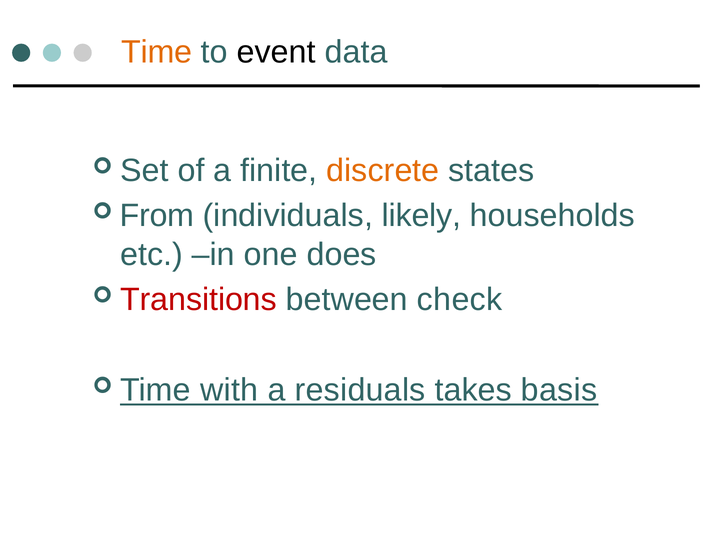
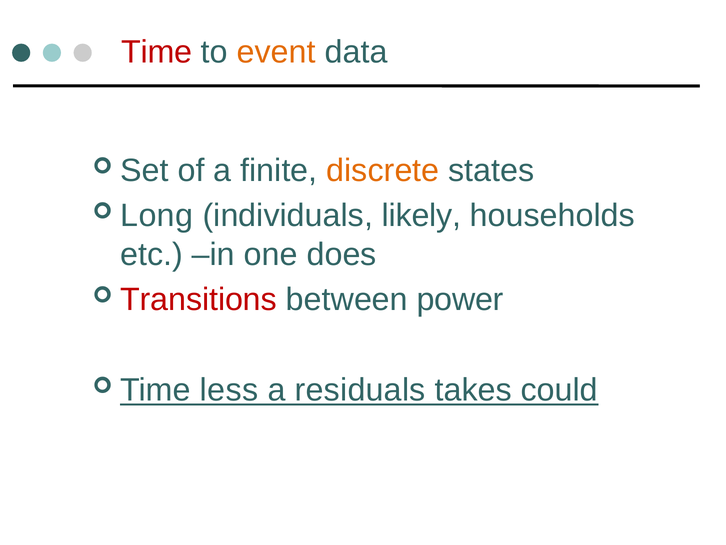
Time colour: orange -> red (157, 52)
event colour: black -> orange (276, 52)
From: From -> Long (157, 216)
check: check -> power (460, 300)
with: with -> less (229, 390)
basis: basis -> could (559, 390)
